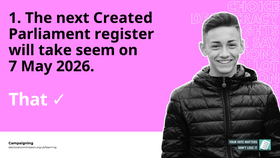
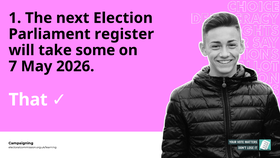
Created: Created -> Election (123, 18)
seem: seem -> some (95, 50)
